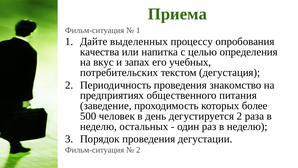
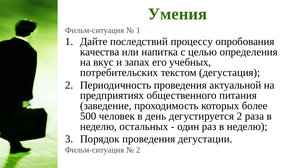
Приема: Приема -> Умения (177, 14)
выделенных: выделенных -> последствий (139, 41)
знакомство: знакомство -> актуальной (235, 85)
